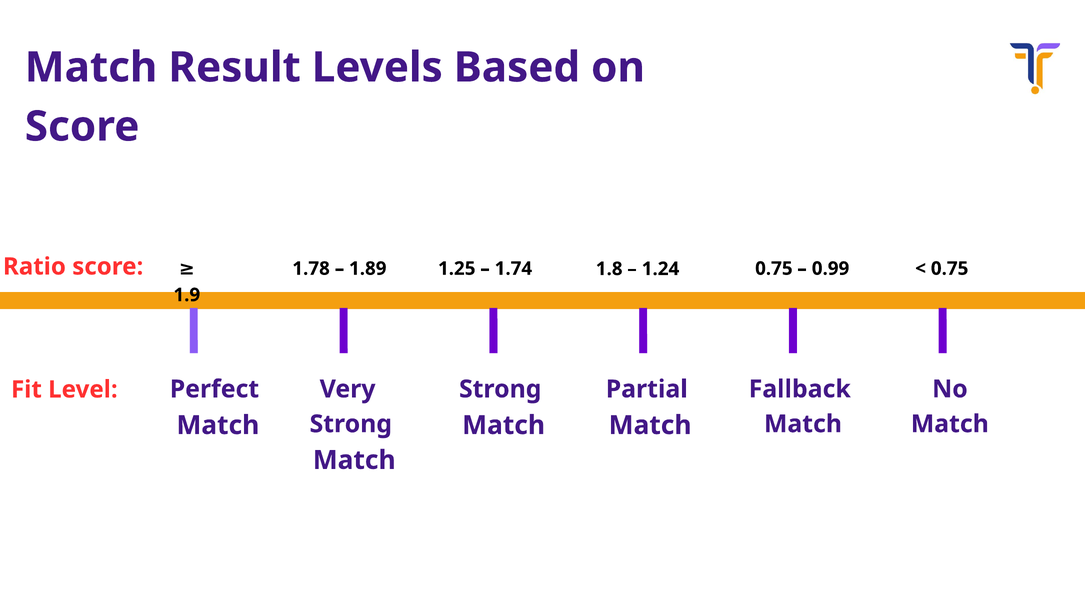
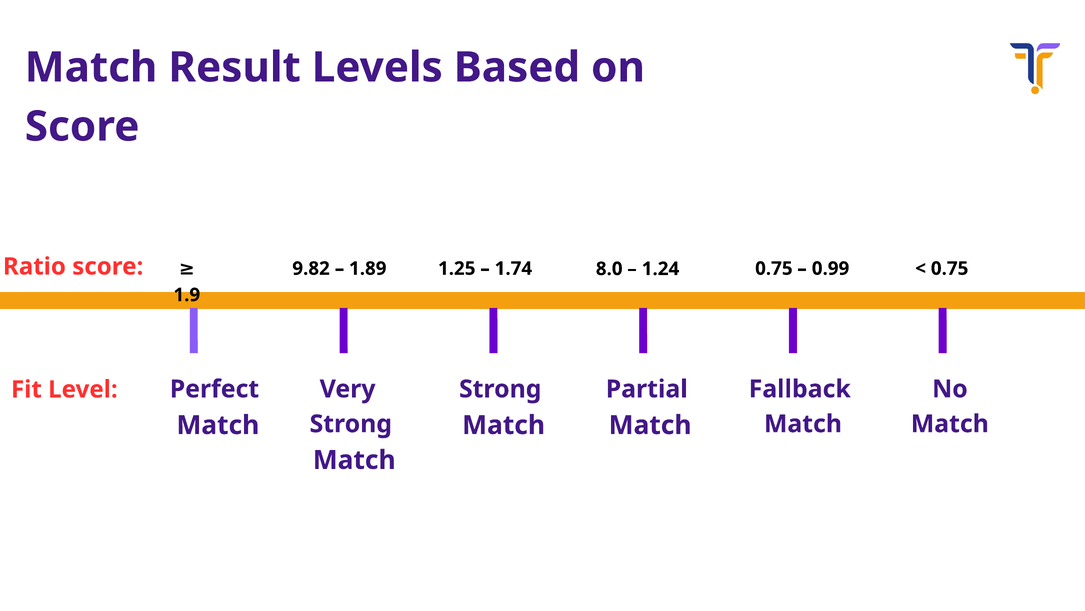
1.78: 1.78 -> 9.82 (311, 268)
1.8: 1.8 -> 8.0 (609, 269)
